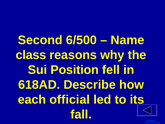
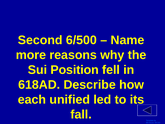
class: class -> more (31, 55)
official: official -> unified (70, 99)
